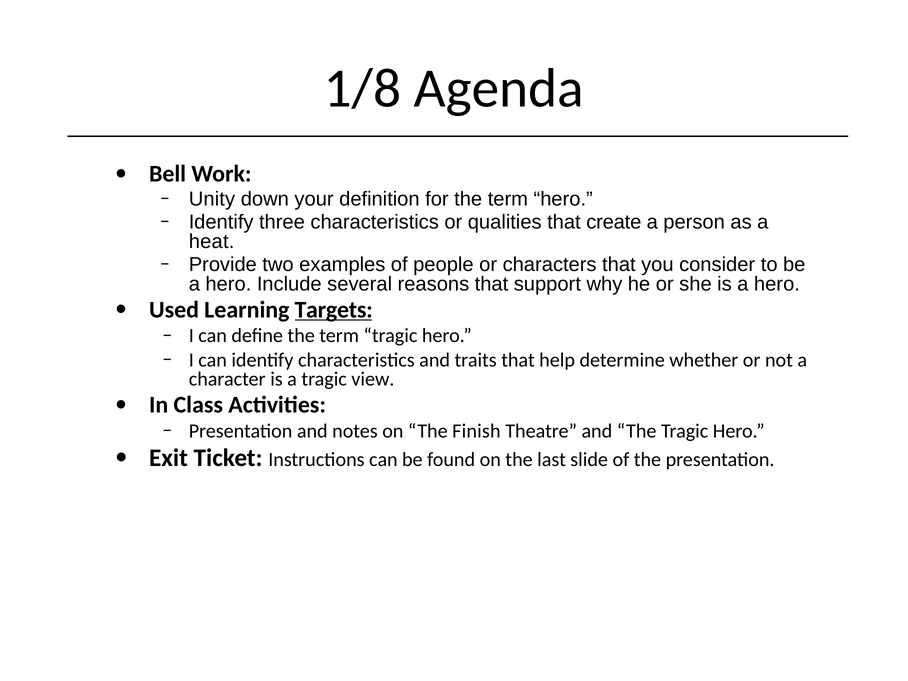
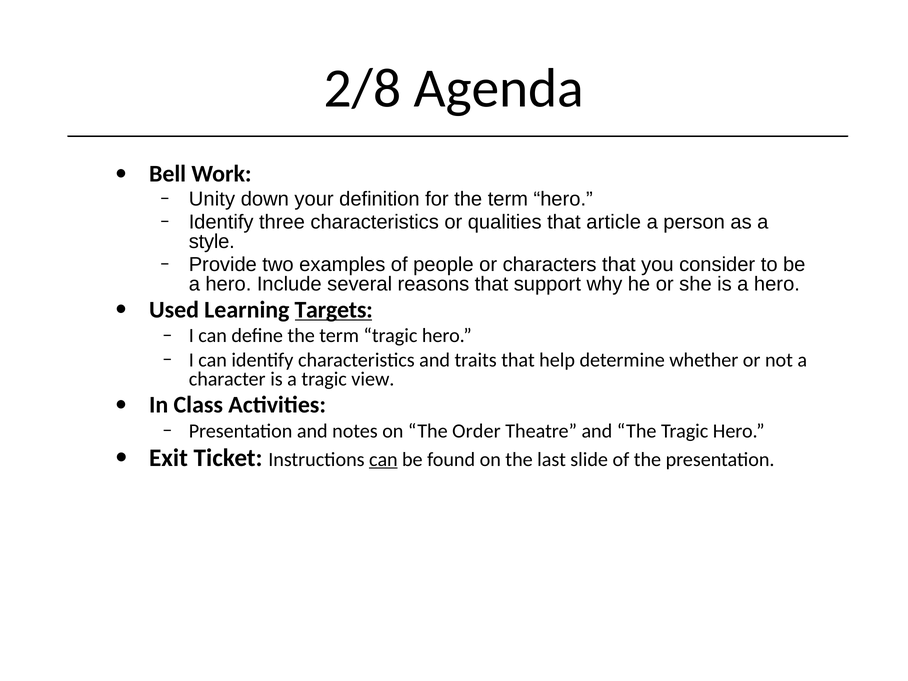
1/8: 1/8 -> 2/8 (362, 88)
create: create -> article (614, 222)
heat: heat -> style (212, 241)
Finish: Finish -> Order (476, 431)
can underline: none -> present (383, 459)
